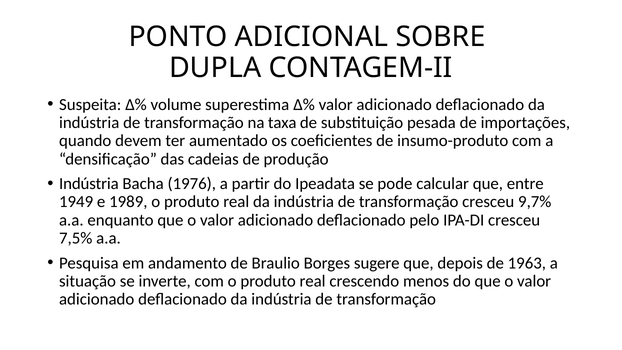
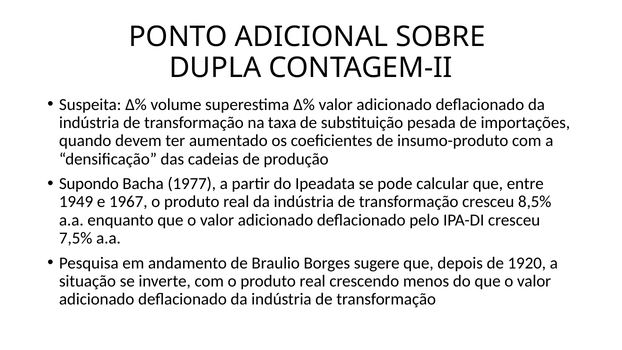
Indústria: Indústria -> Supondo (89, 184)
1976: 1976 -> 1977 (192, 184)
1989: 1989 -> 1967 (128, 202)
9,7%: 9,7% -> 8,5% (535, 202)
1963: 1963 -> 1920 (527, 263)
